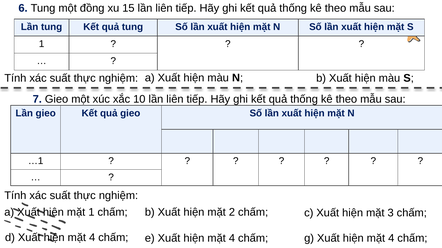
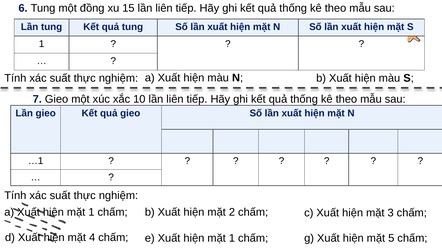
4: 4 -> 1 (232, 239)
4: 4 -> 5 (391, 239)
